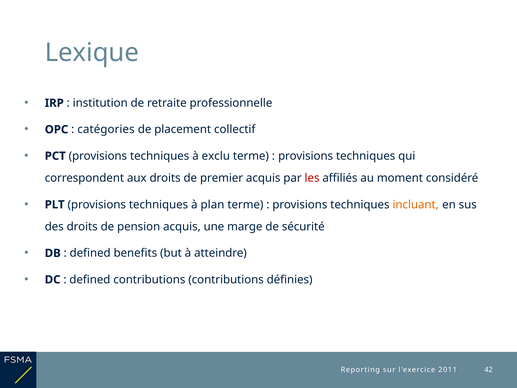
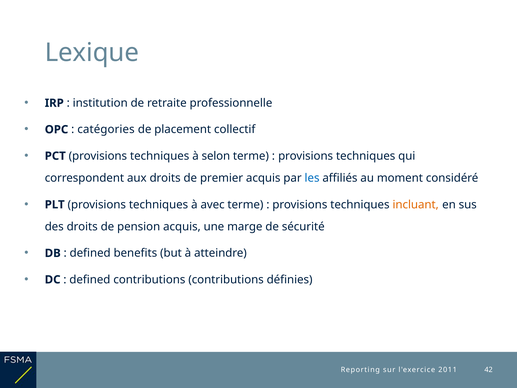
exclu: exclu -> selon (216, 156)
les colour: red -> blue (312, 178)
plan: plan -> avec (213, 204)
